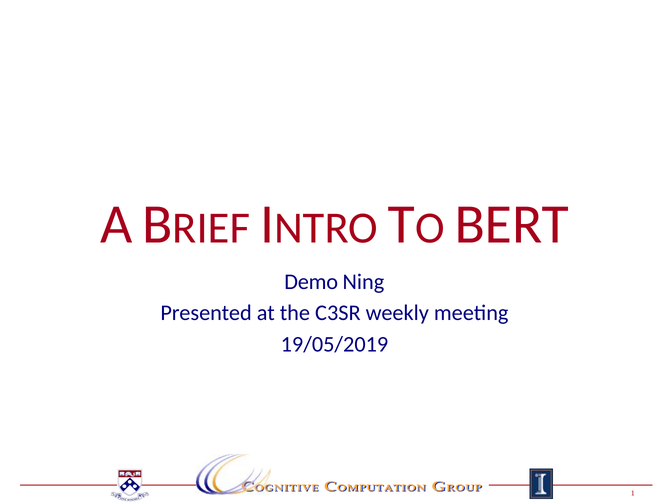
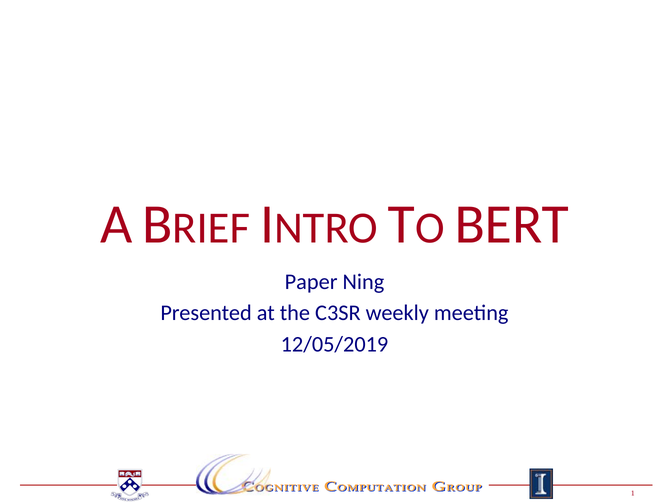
Demo: Demo -> Paper (311, 282)
19/05/2019: 19/05/2019 -> 12/05/2019 (334, 344)
